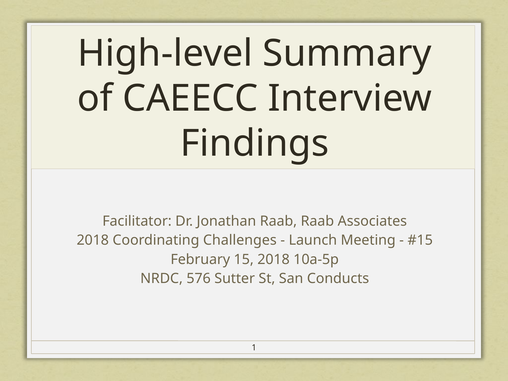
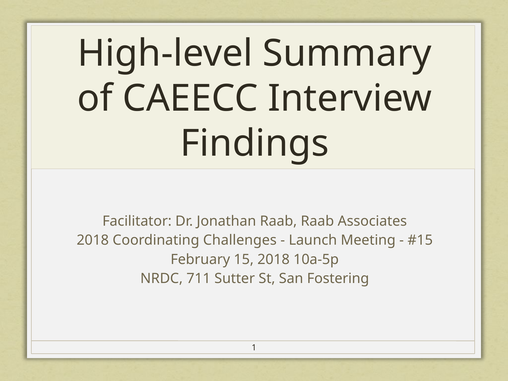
576: 576 -> 711 (199, 278)
Conducts: Conducts -> Fostering (338, 278)
